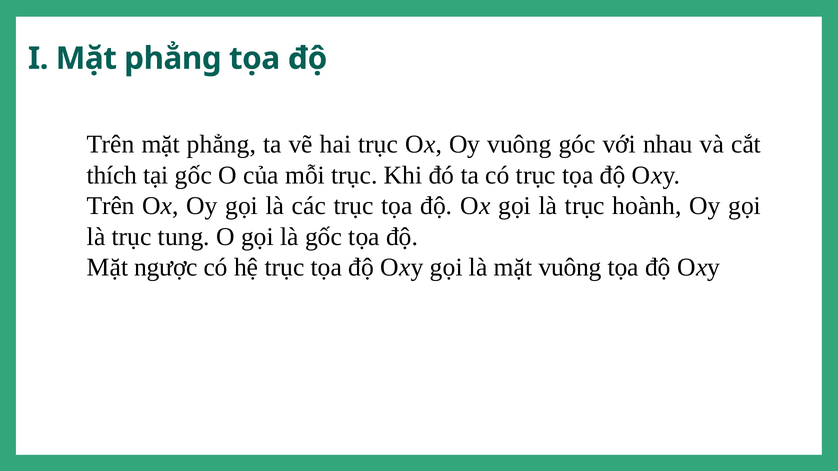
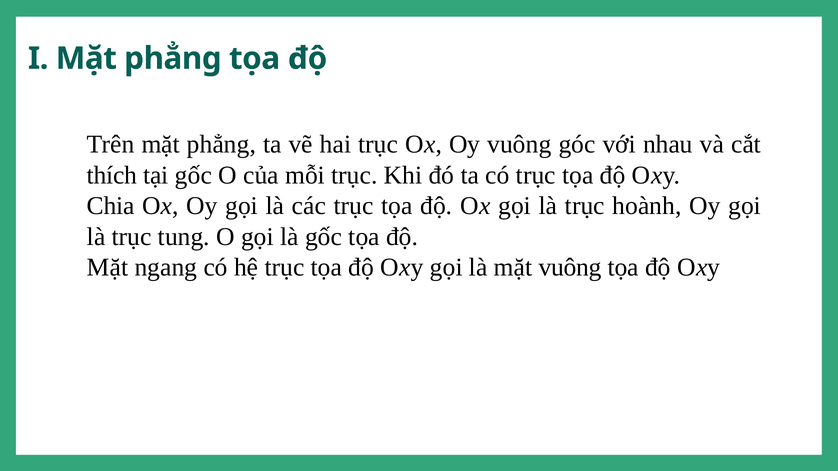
Trên: Trên -> Chia (111, 206)
ngược: ngược -> ngang (166, 267)
